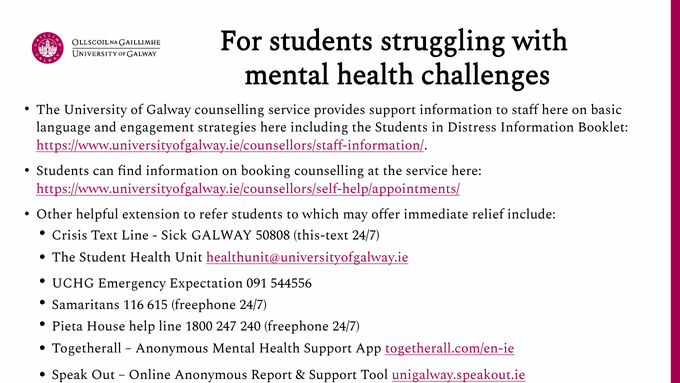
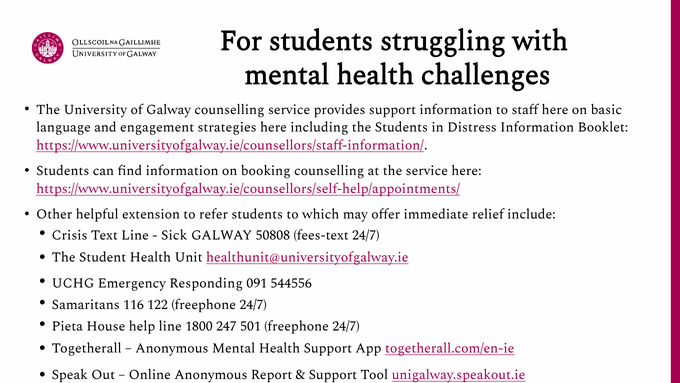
this-text: this-text -> fees-text (321, 235)
Expectation: Expectation -> Responding (206, 283)
615: 615 -> 122 (158, 304)
240: 240 -> 501 (250, 326)
